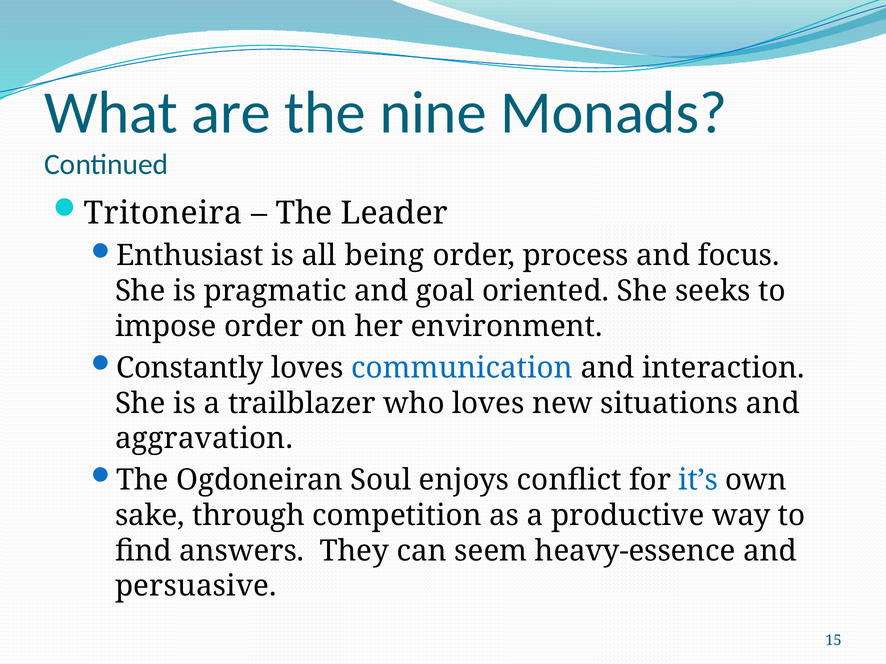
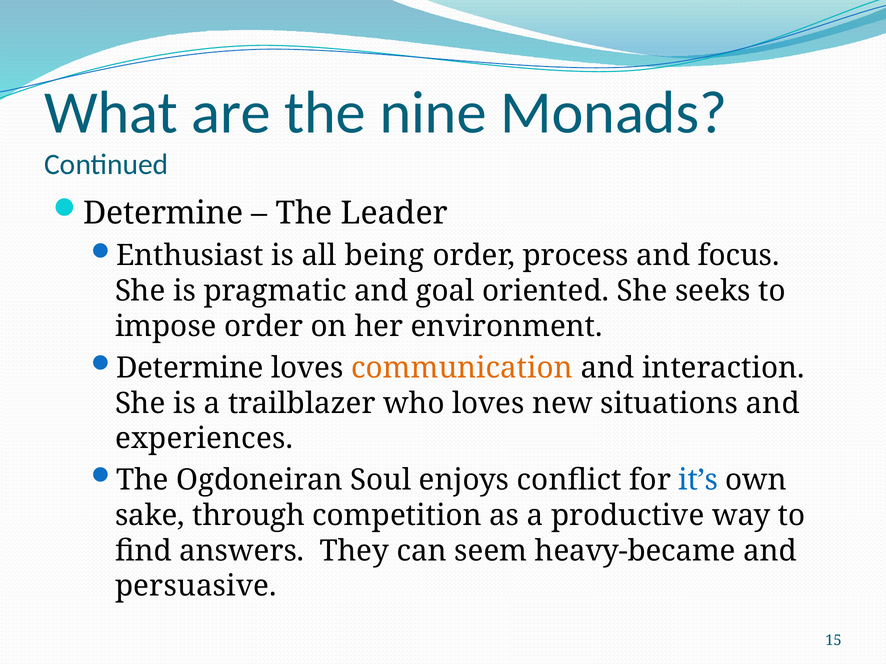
Tritoneira: Tritoneira -> Determine (163, 213)
Constantly: Constantly -> Determine (190, 368)
communication colour: blue -> orange (462, 368)
aggravation: aggravation -> experiences (204, 439)
heavy-essence: heavy-essence -> heavy-became (635, 551)
